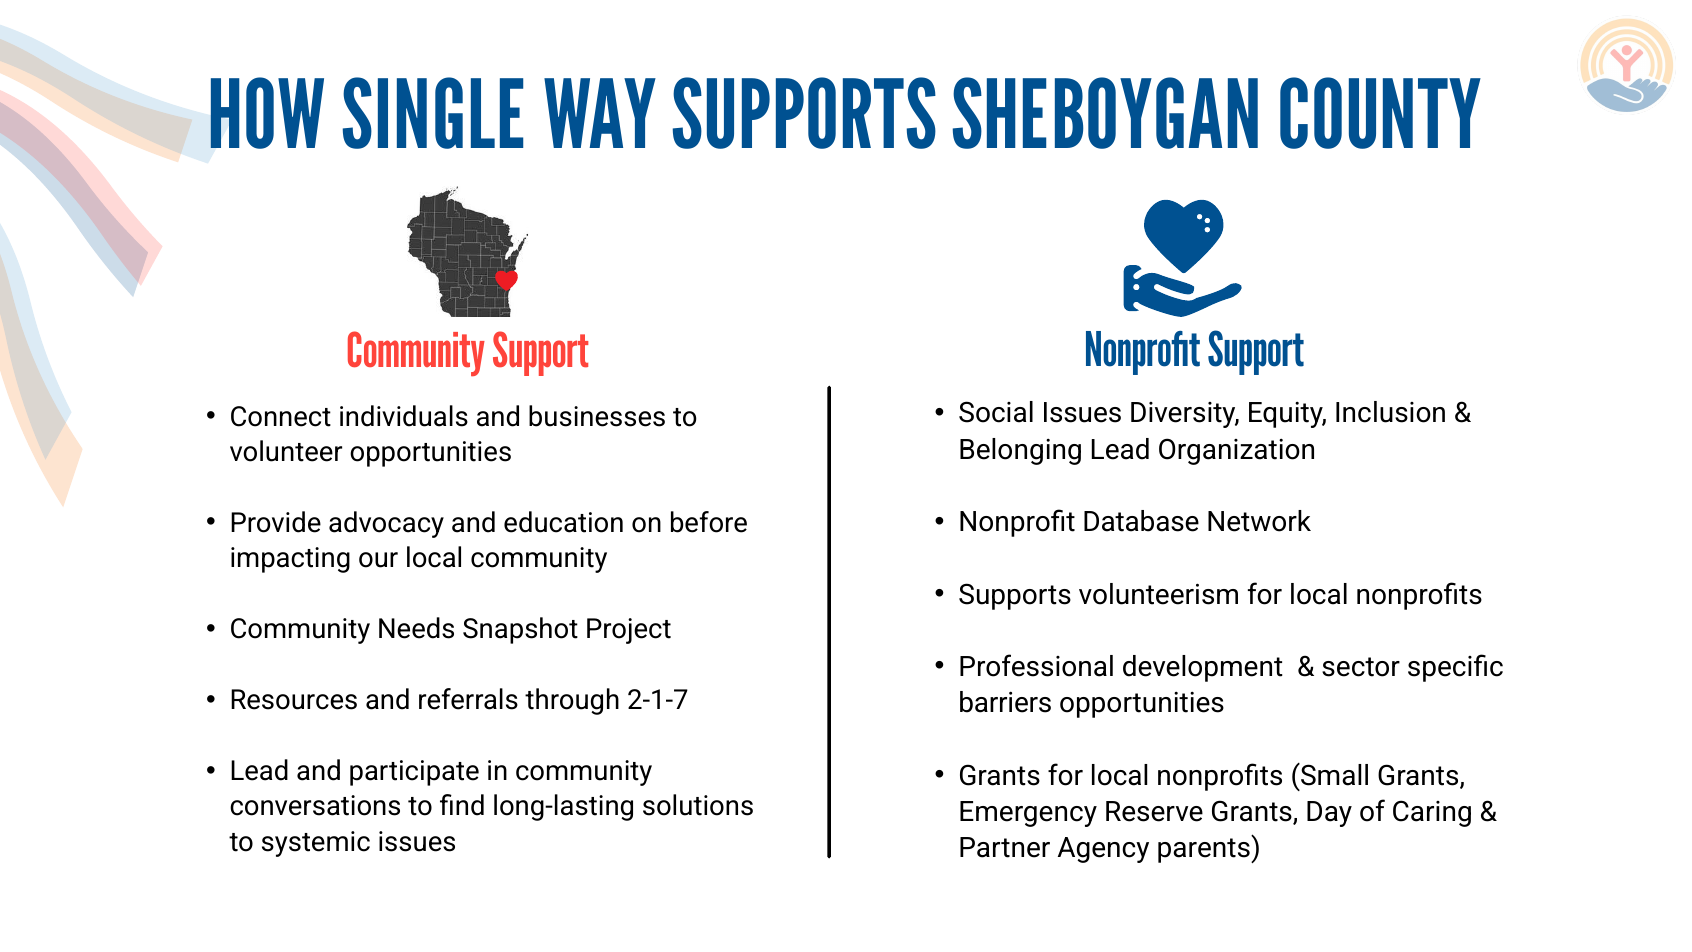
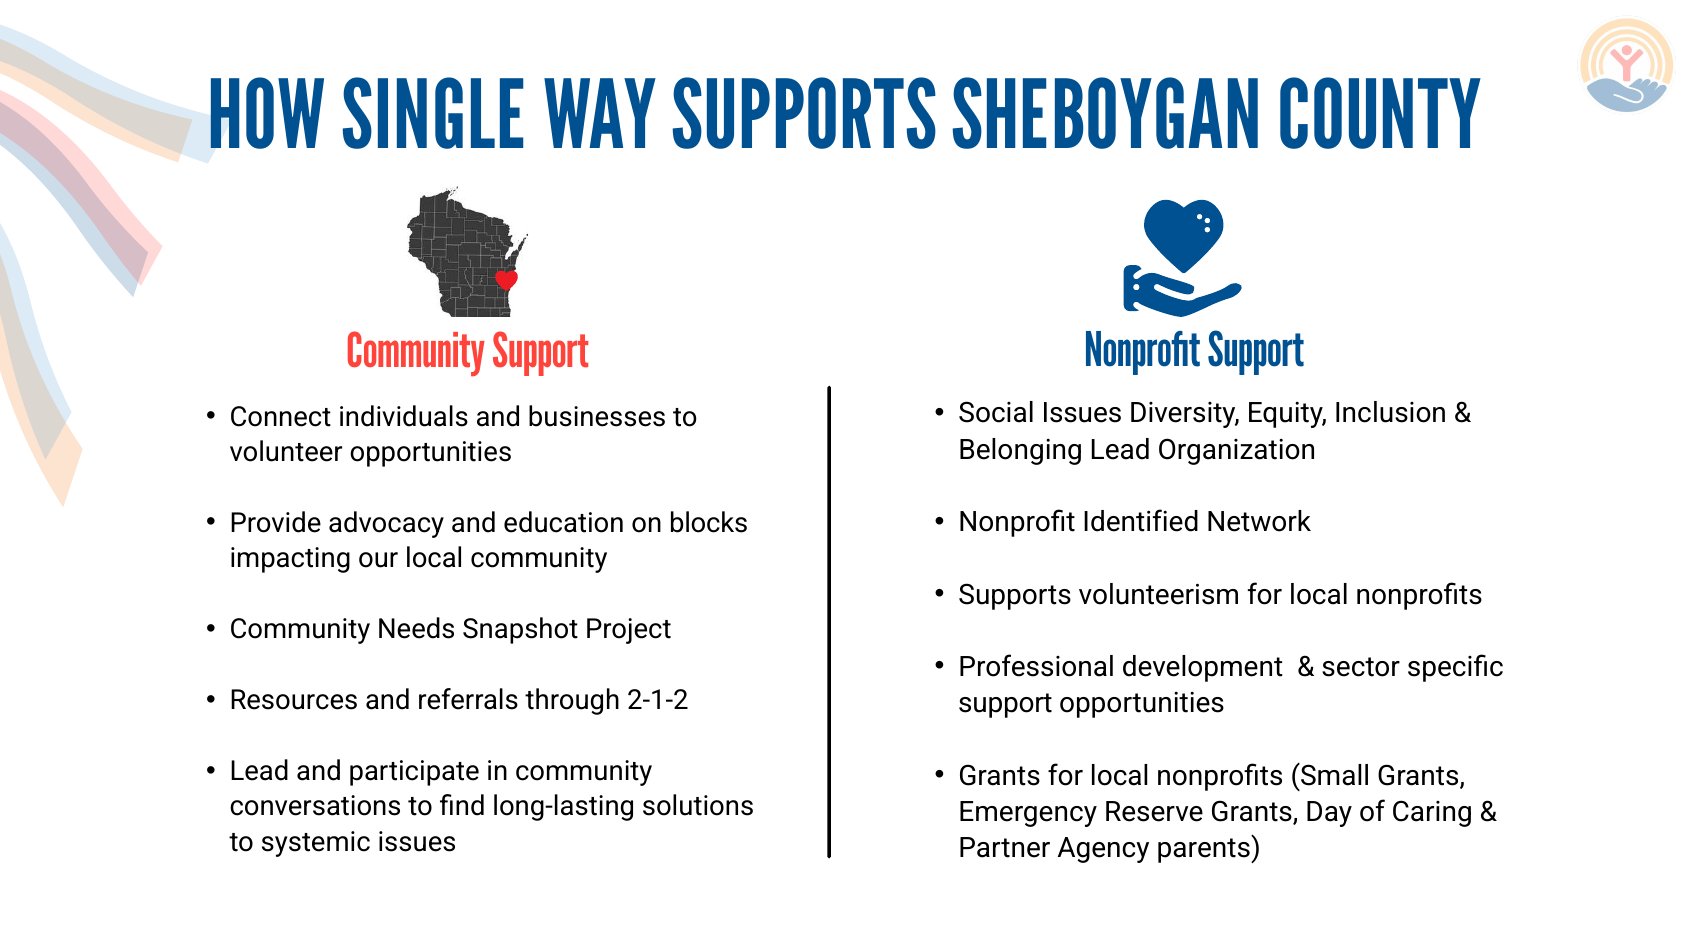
Database: Database -> Identified (1141, 522)
before: before -> blocks (709, 523)
2-1-7: 2-1-7 -> 2-1-2 (658, 700)
barriers: barriers -> support (1005, 703)
